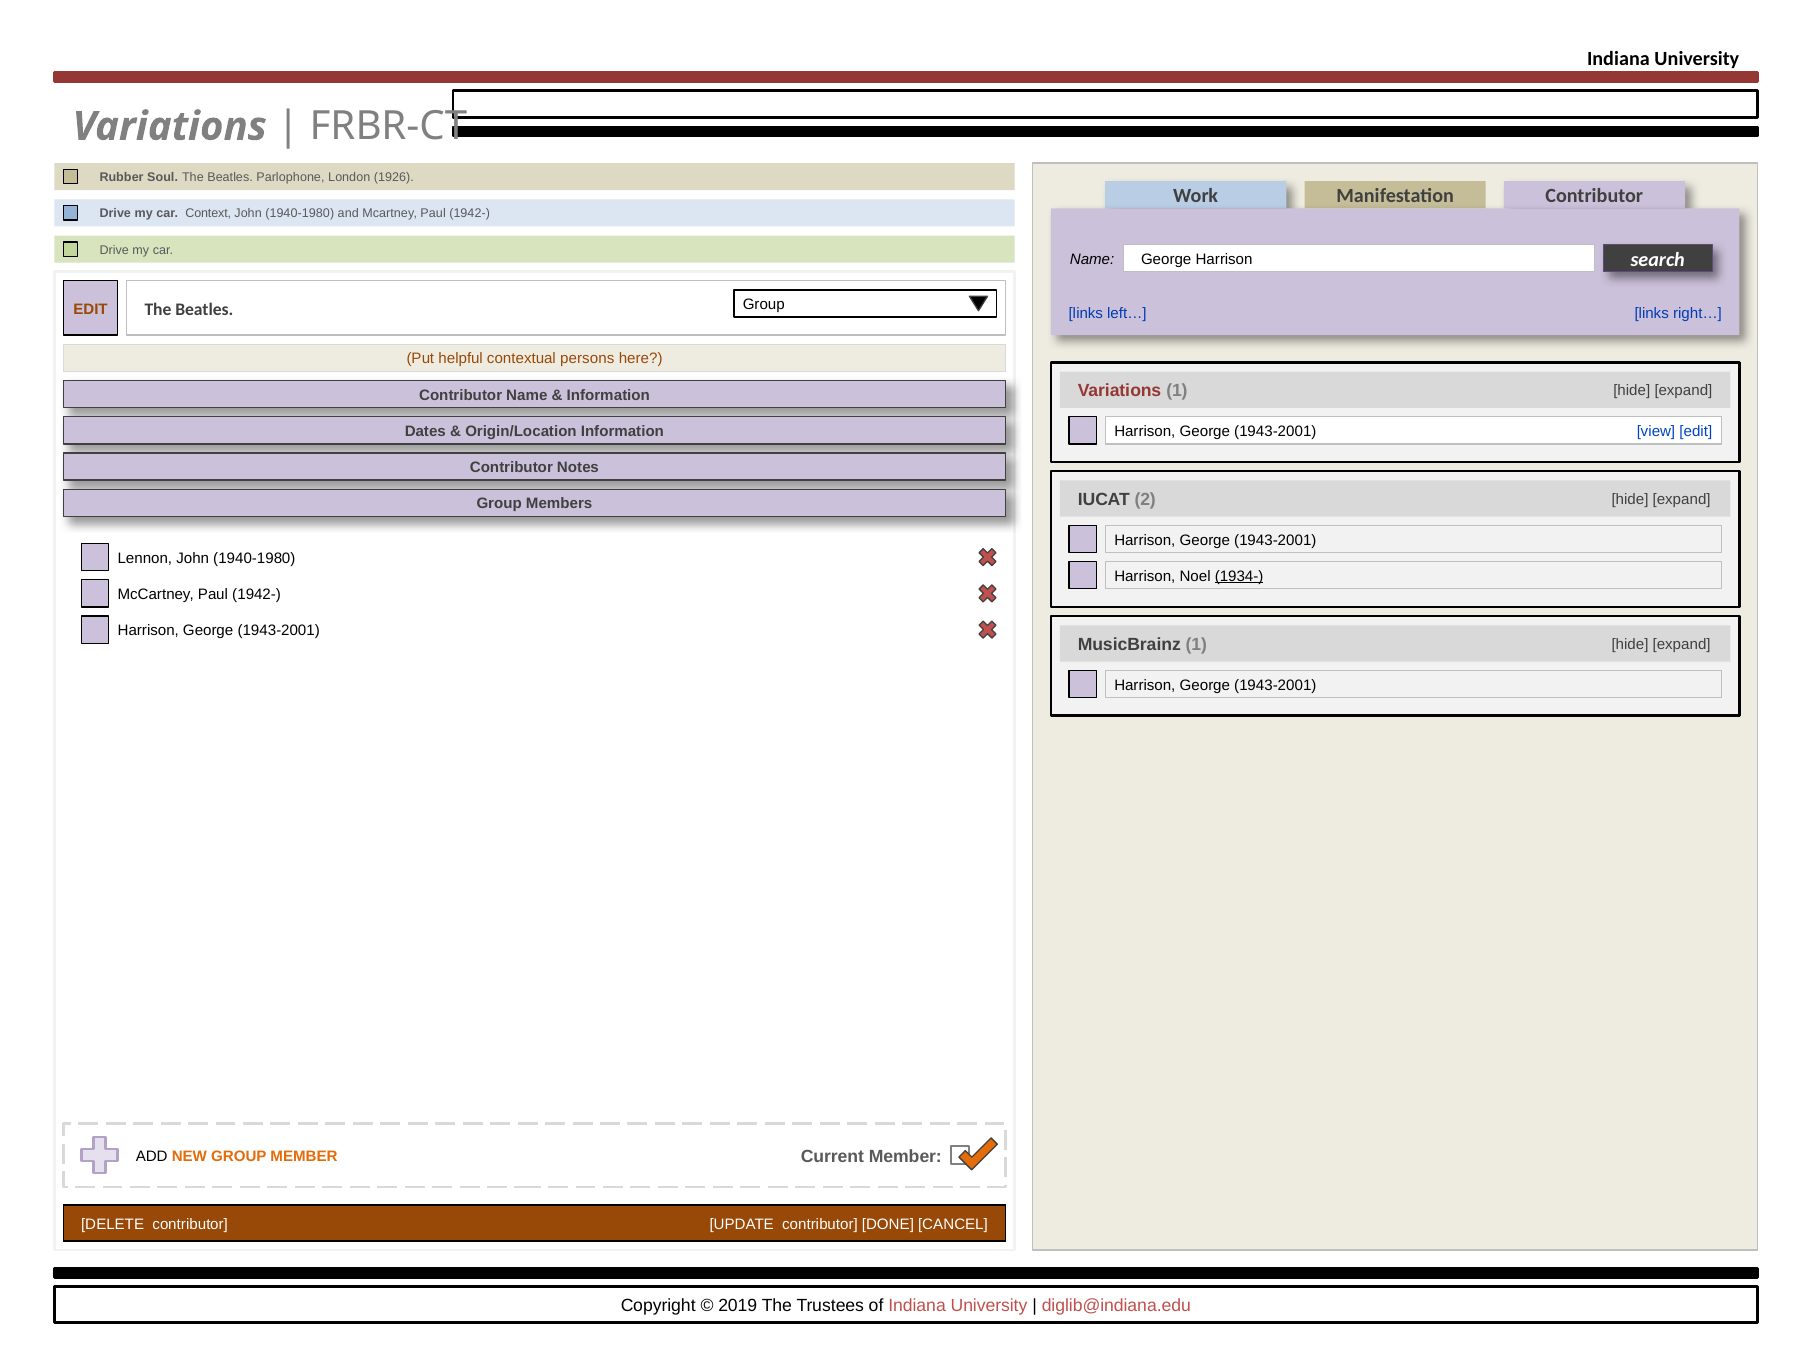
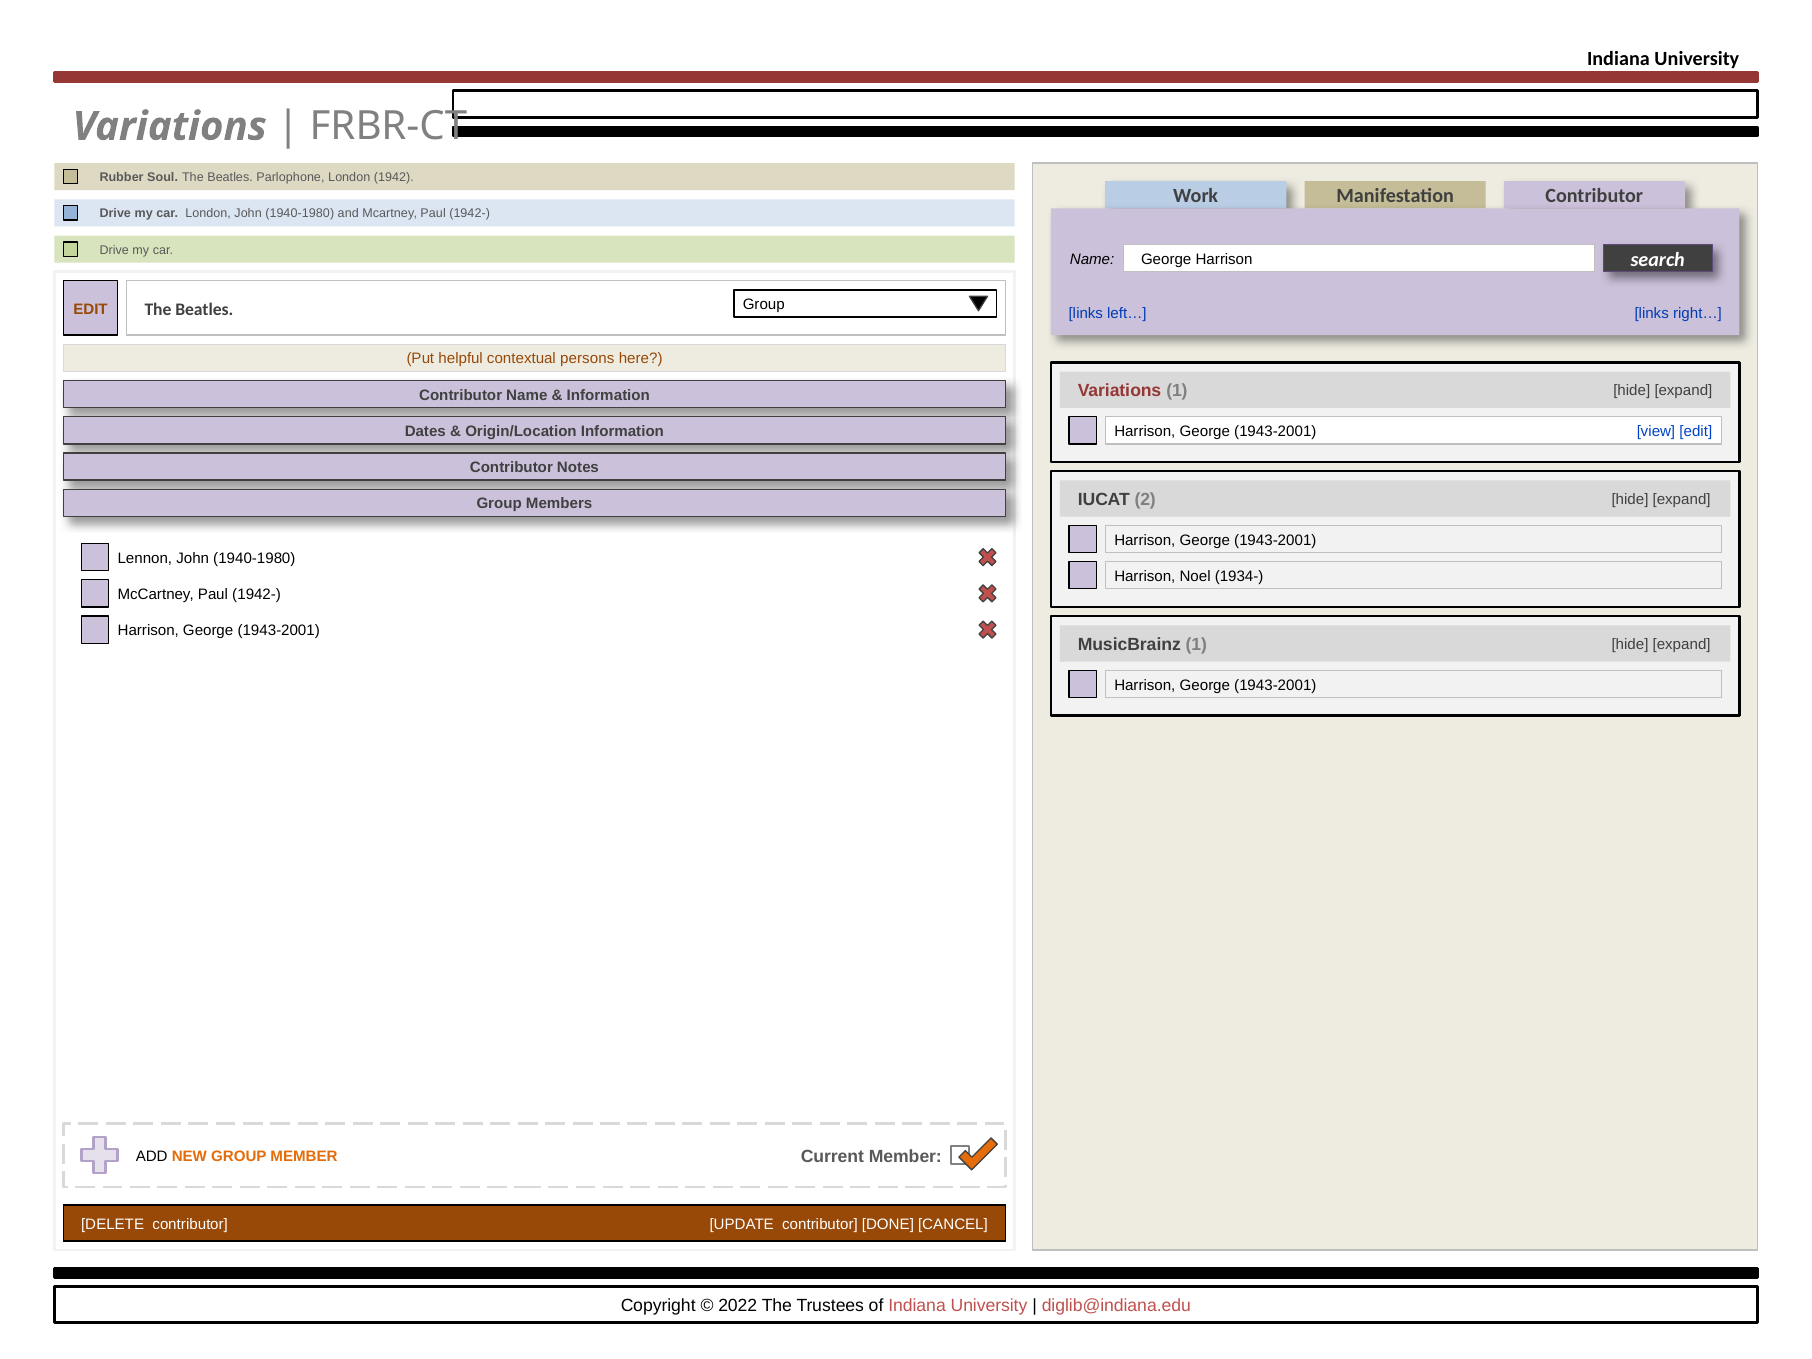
1926: 1926 -> 1942 (394, 178)
car Context: Context -> London (208, 214)
1934- underline: present -> none (1239, 576)
2019: 2019 -> 2022 (738, 1306)
